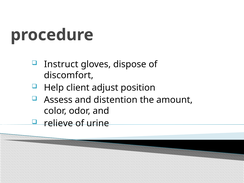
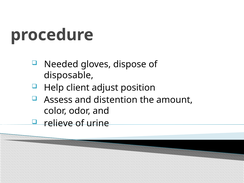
Instruct: Instruct -> Needed (61, 64)
discomfort: discomfort -> disposable (69, 75)
